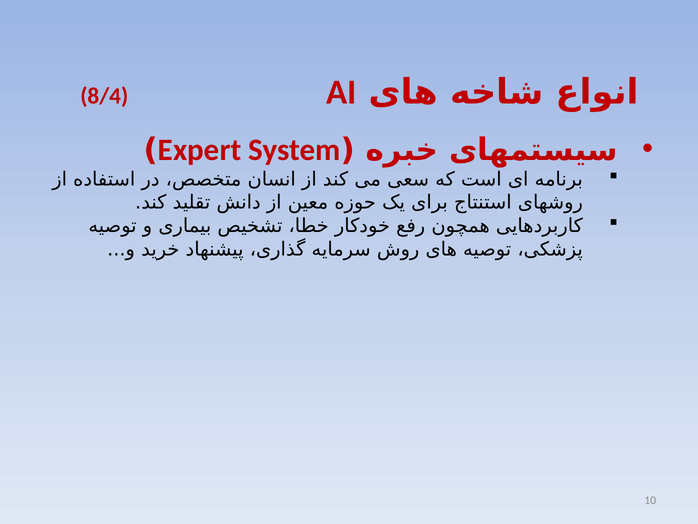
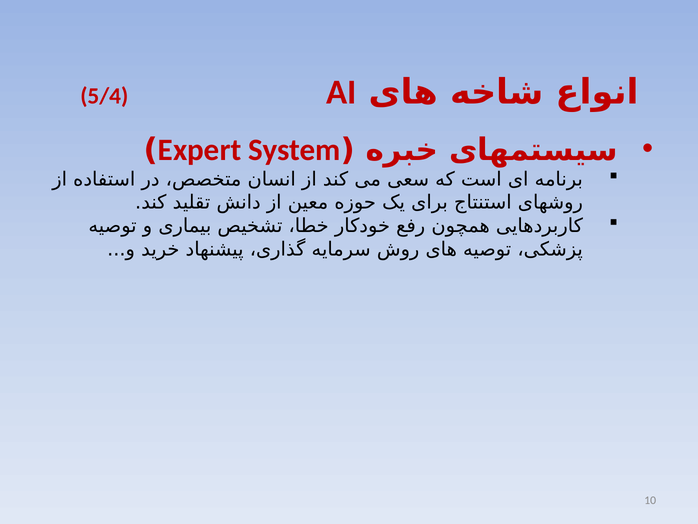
8/4: 8/4 -> 5/4 (104, 96)
